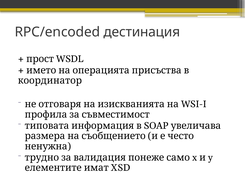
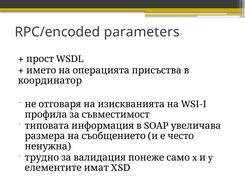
дестинация: дестинация -> parameters (142, 32)
